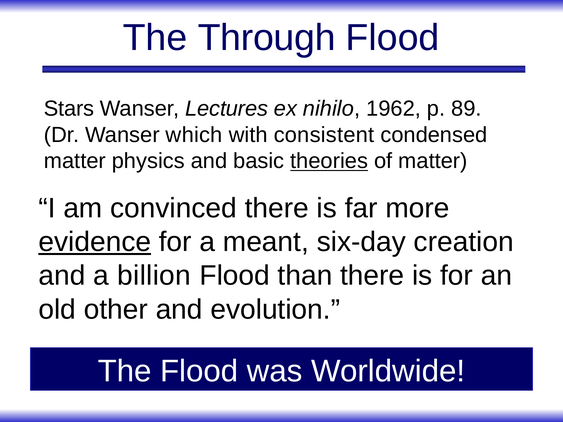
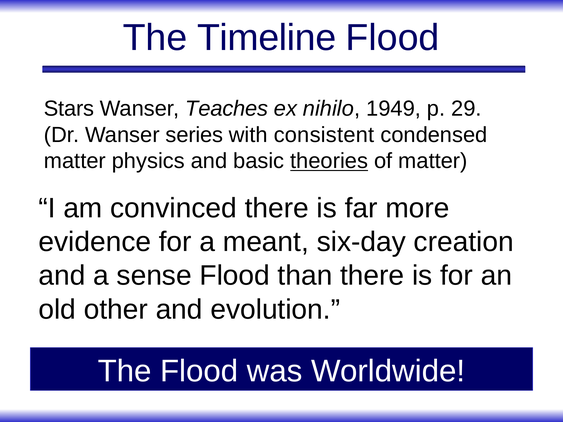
Through: Through -> Timeline (267, 38)
Lectures: Lectures -> Teaches (227, 109)
1962: 1962 -> 1949 (394, 109)
89: 89 -> 29 (466, 109)
which: which -> series (194, 135)
evidence underline: present -> none (95, 242)
billion: billion -> sense (154, 276)
